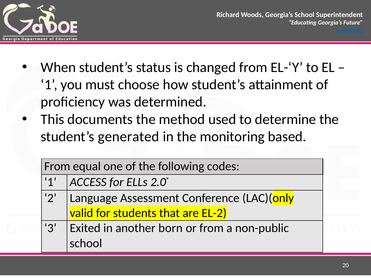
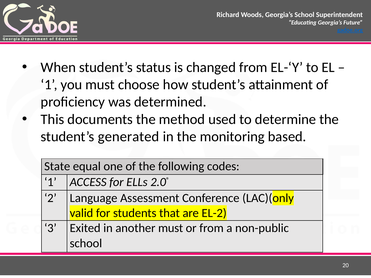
From: From -> State (57, 166)
another born: born -> must (171, 228)
